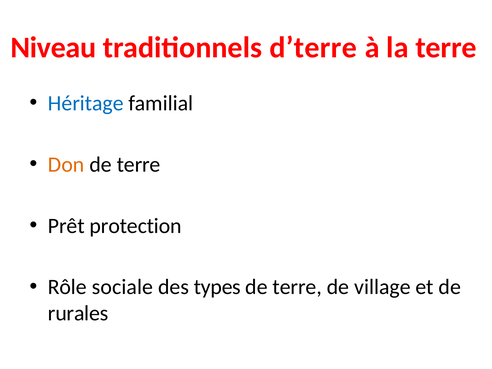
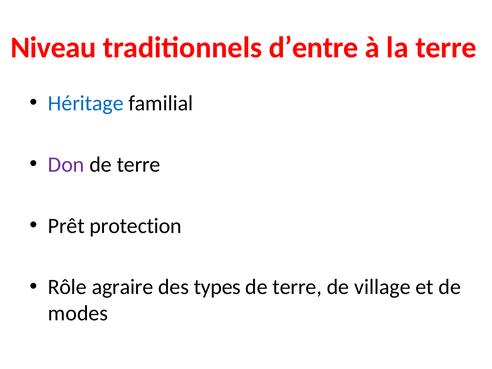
d’terre: d’terre -> d’entre (314, 48)
Don colour: orange -> purple (66, 165)
sociale: sociale -> agraire (123, 287)
rurales: rurales -> modes (78, 313)
